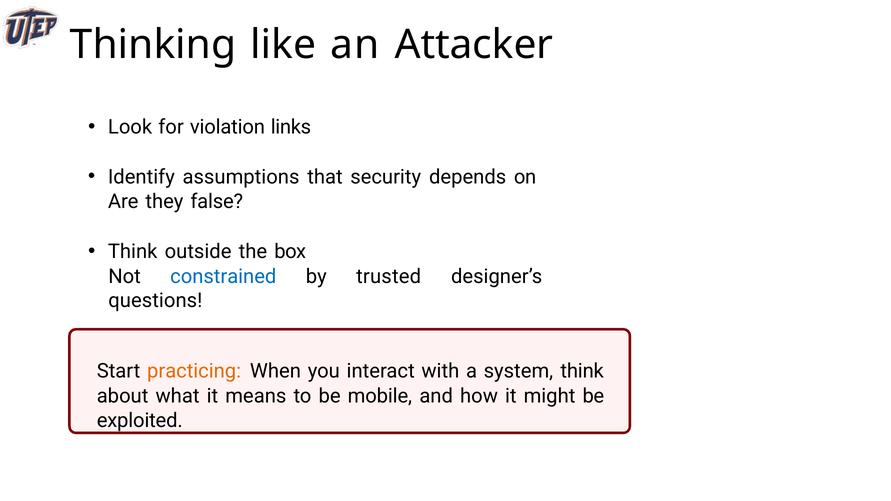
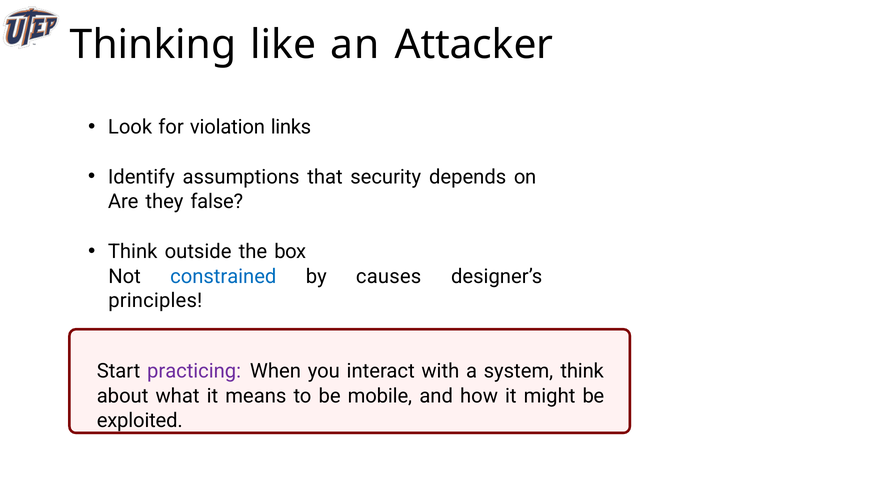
trusted: trusted -> causes (389, 277)
questions: questions -> principles (155, 301)
practicing colour: orange -> purple (194, 371)
